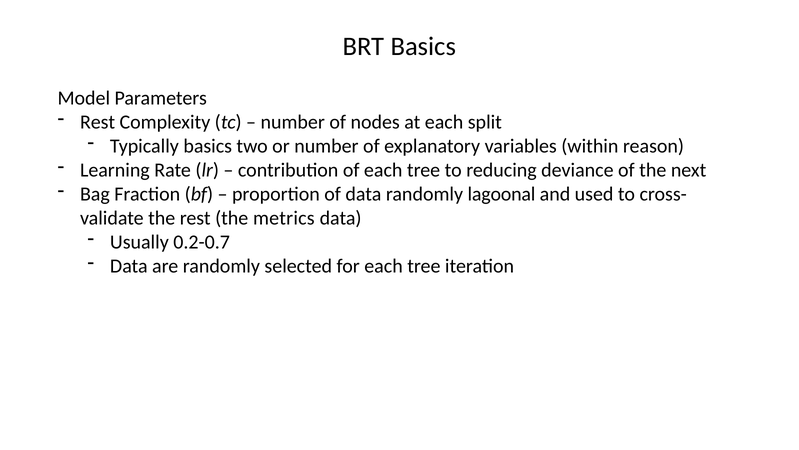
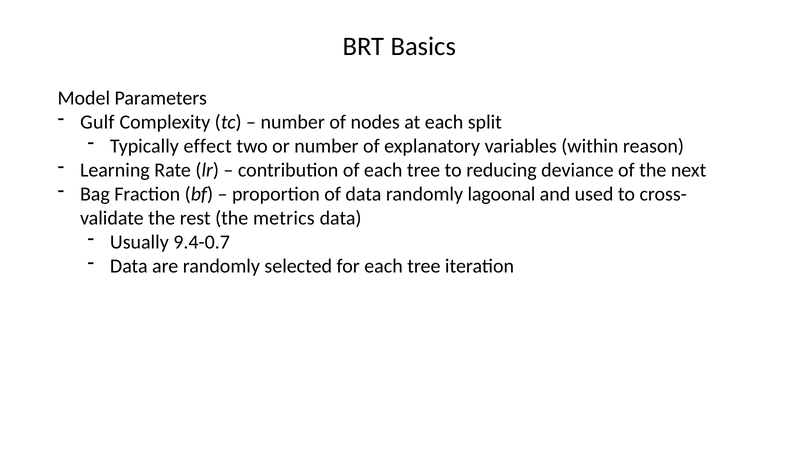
Rest: Rest -> Gulf (97, 122)
Typically basics: basics -> effect (208, 146)
0.2-0.7: 0.2-0.7 -> 9.4-0.7 (202, 242)
